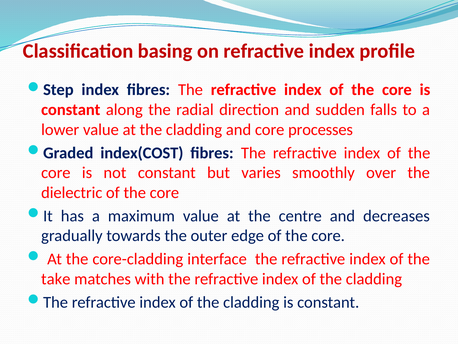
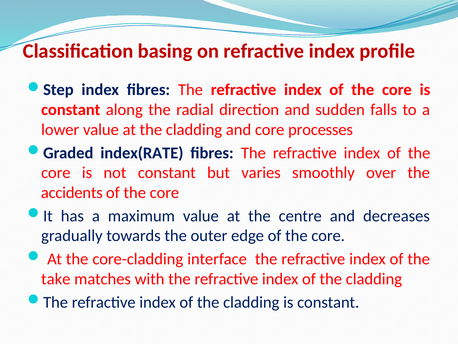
index(COST: index(COST -> index(RATE (142, 153)
dielectric: dielectric -> accidents (72, 192)
